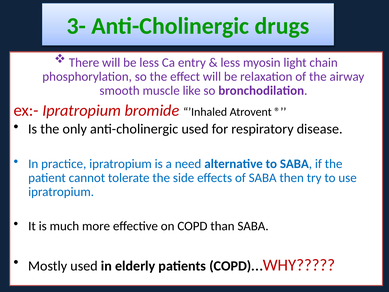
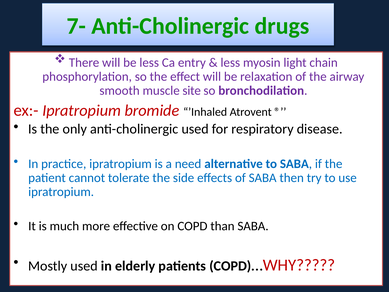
3-: 3- -> 7- (76, 26)
like: like -> site (192, 91)
